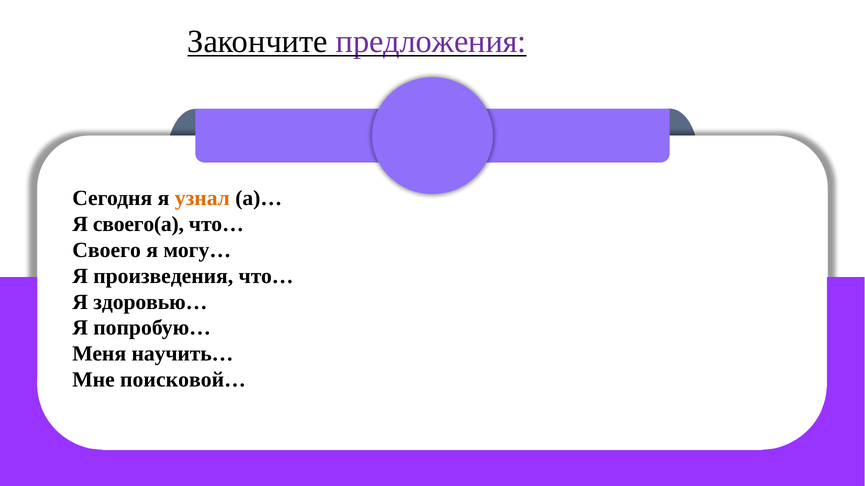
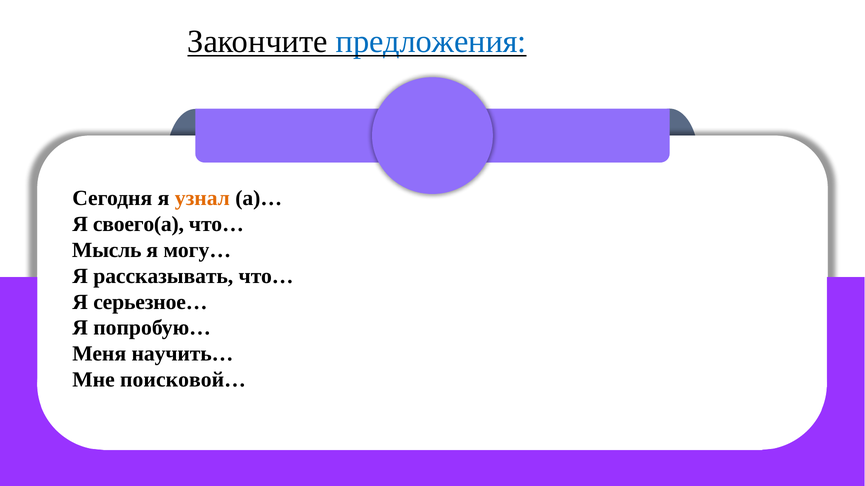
предложения colour: purple -> blue (431, 41)
Своего: Своего -> Мысль (107, 250)
произведения: произведения -> рассказывать (163, 276)
здоровью…: здоровью… -> серьезное… (150, 302)
